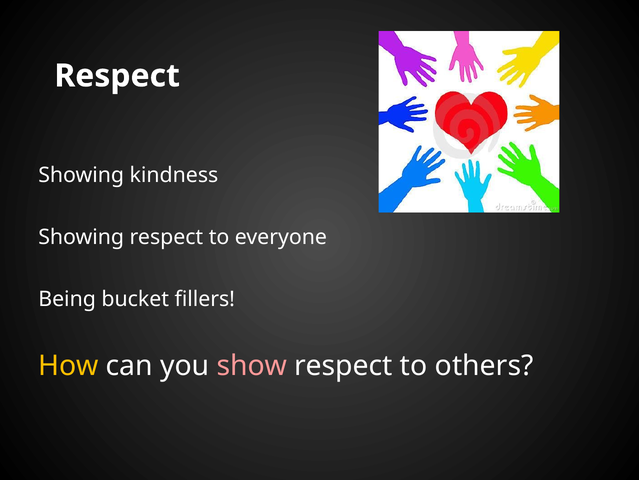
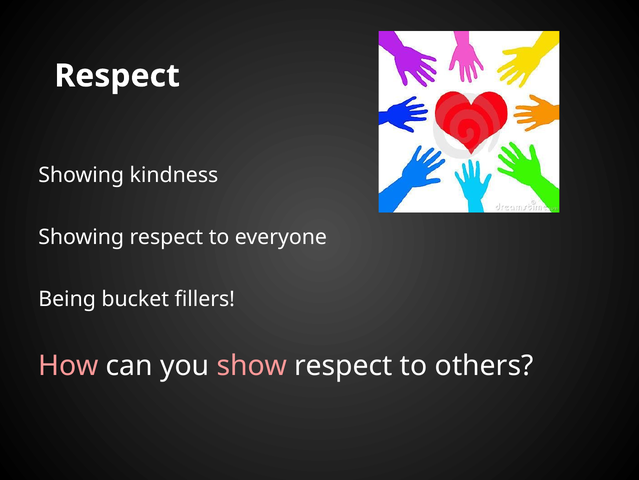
How colour: yellow -> pink (68, 365)
